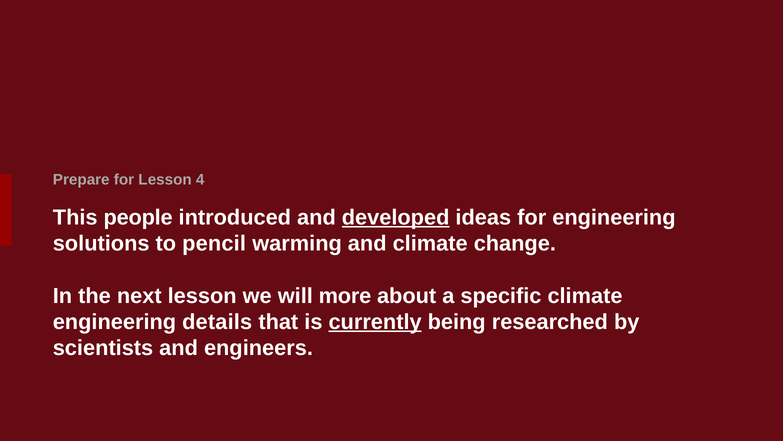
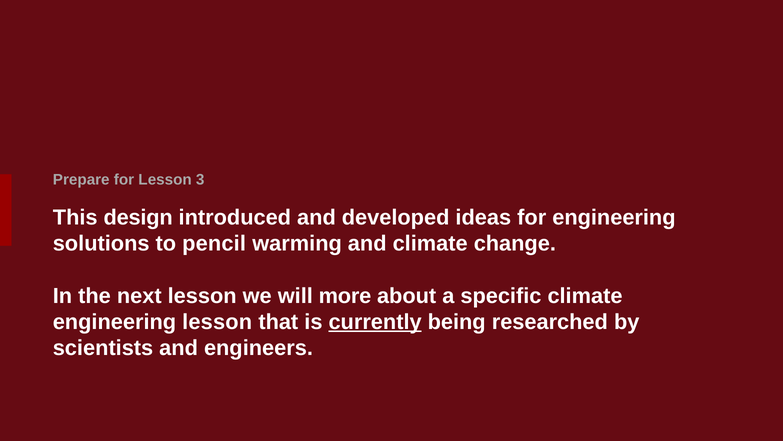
4: 4 -> 3 (200, 180)
people: people -> design (138, 217)
developed underline: present -> none (396, 217)
engineering details: details -> lesson (217, 322)
